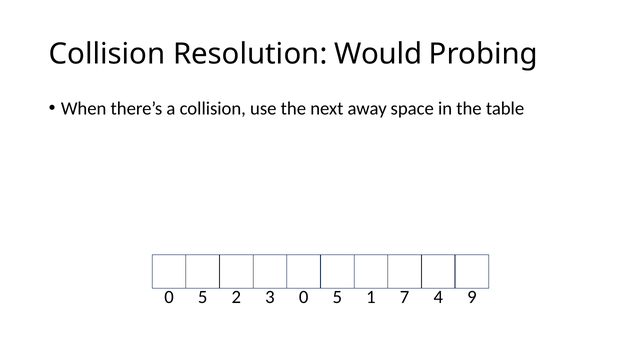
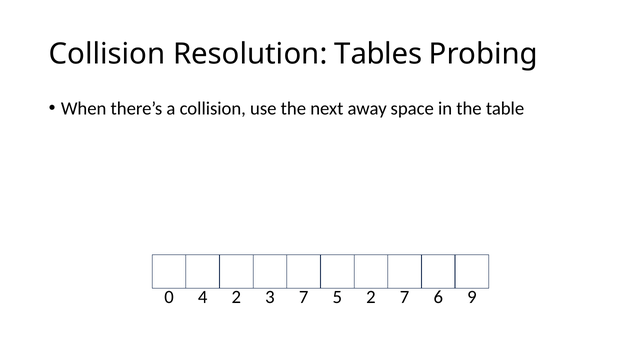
Would: Would -> Tables (378, 54)
5: 5 -> 4 (203, 297)
3 0: 0 -> 7 (304, 297)
5 1: 1 -> 2 (371, 297)
4: 4 -> 6 (438, 297)
